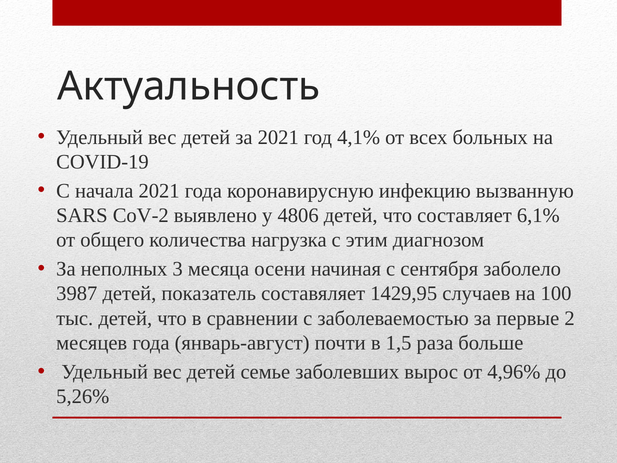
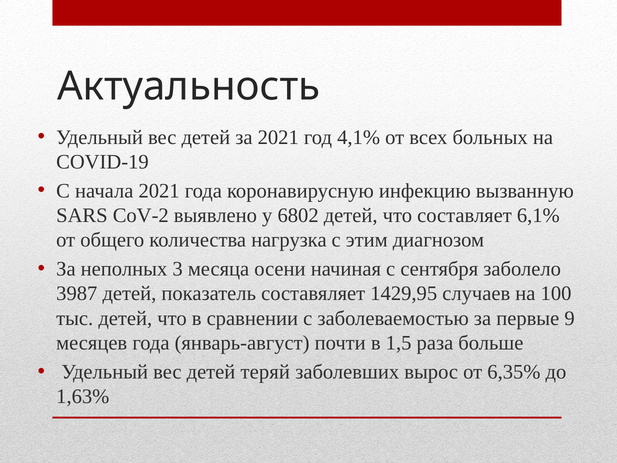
4806: 4806 -> 6802 (298, 215)
2: 2 -> 9 (570, 318)
семье: семье -> теряй (265, 372)
4,96%: 4,96% -> 6,35% (514, 372)
5,26%: 5,26% -> 1,63% (83, 396)
